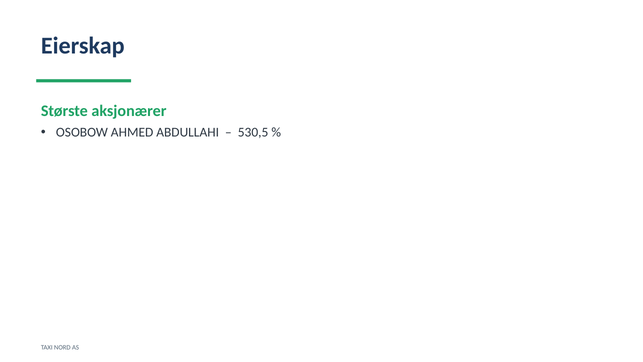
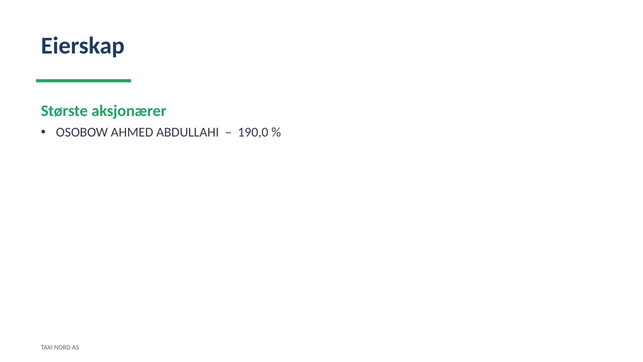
530,5: 530,5 -> 190,0 (253, 132)
